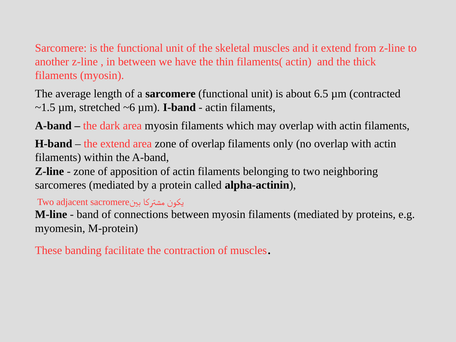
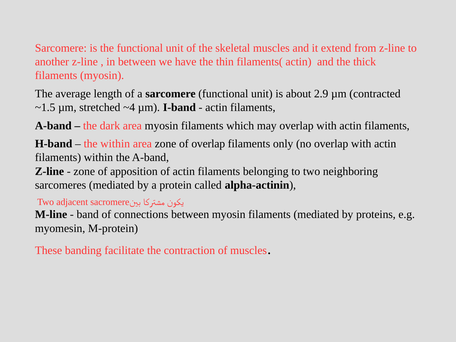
6.5: 6.5 -> 2.9 (321, 94)
~6: ~6 -> ~4 (129, 107)
the extend: extend -> within (115, 144)
